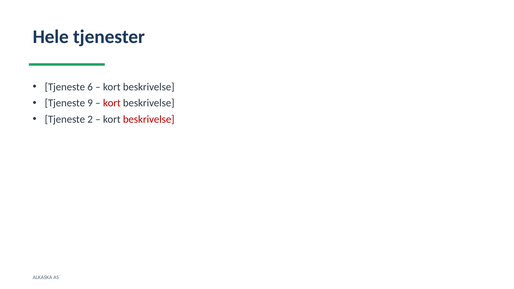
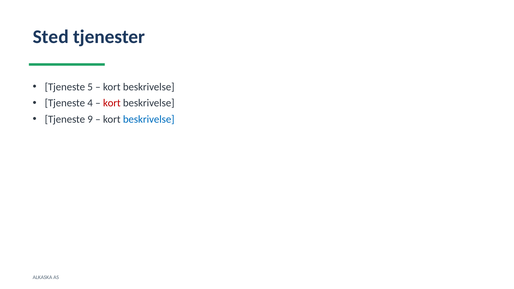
Hele: Hele -> Sted (51, 37)
6: 6 -> 5 (90, 87)
9: 9 -> 4 (90, 103)
2: 2 -> 9 (90, 119)
beskrivelse colour: red -> blue (149, 119)
